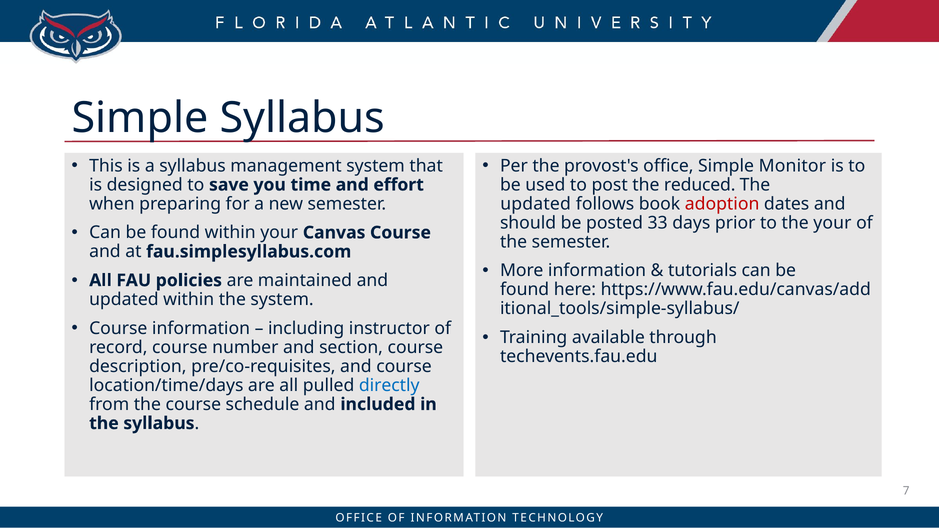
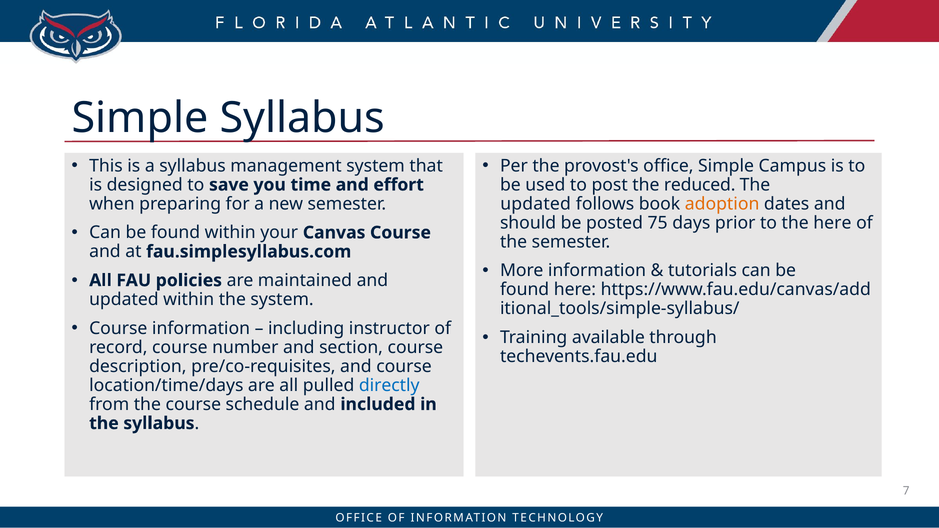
Monitor: Monitor -> Campus (792, 166)
adoption colour: red -> orange (722, 204)
33: 33 -> 75 (658, 223)
the your: your -> here (832, 223)
